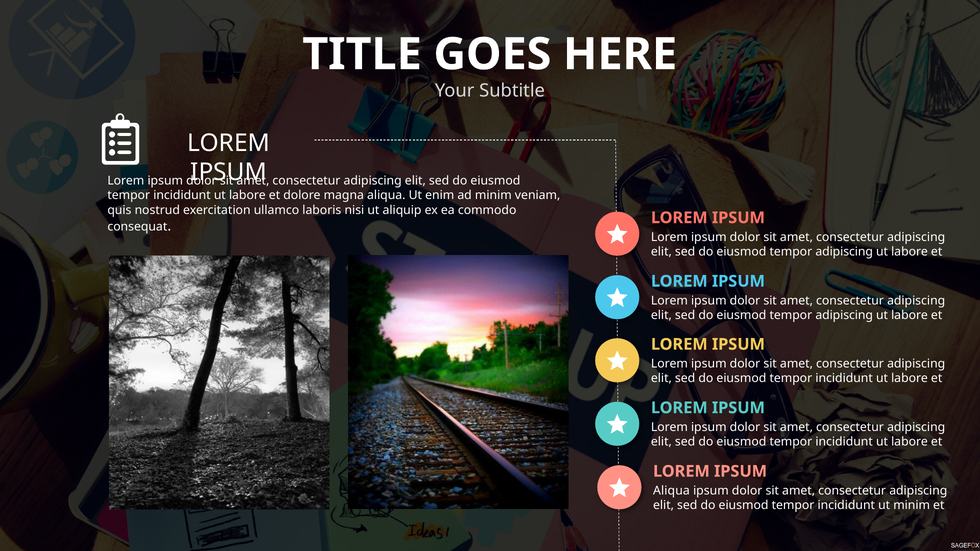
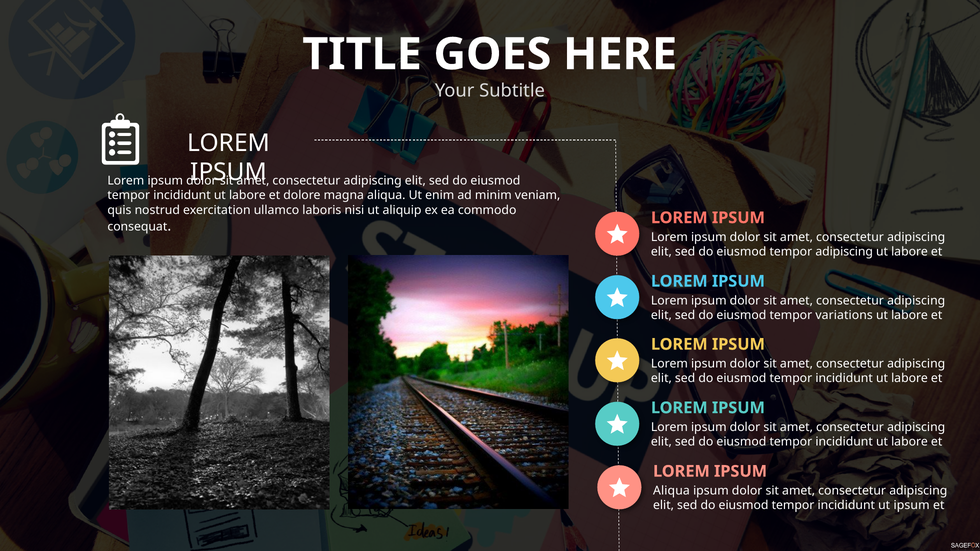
adipiscing: adipiscing -> variations (844, 315)
ut minim: minim -> ipsum (912, 506)
